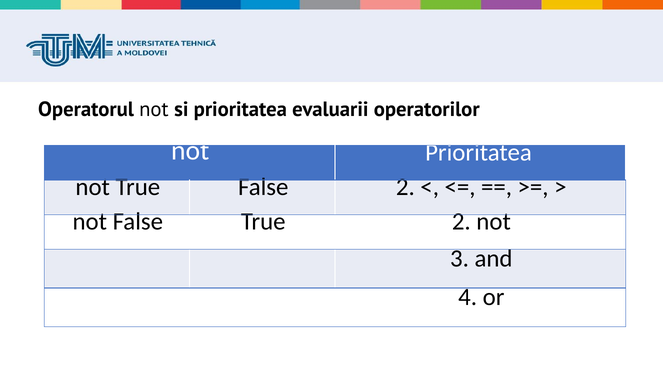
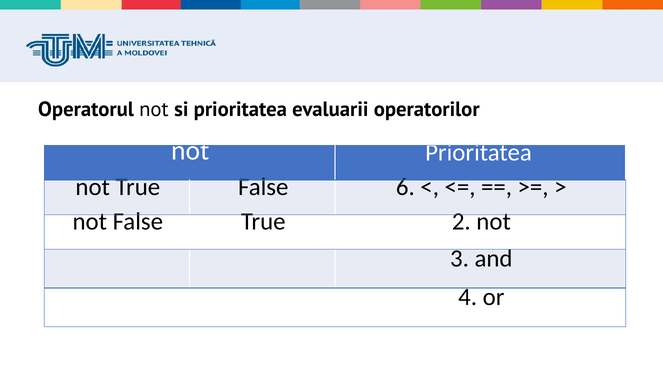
False 2: 2 -> 6 (405, 187)
